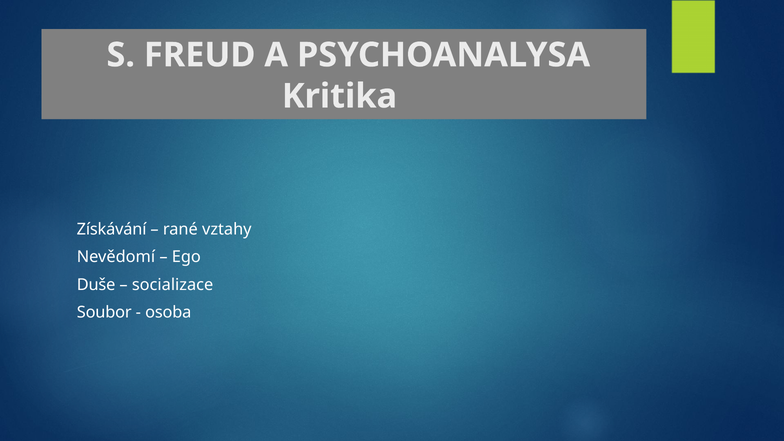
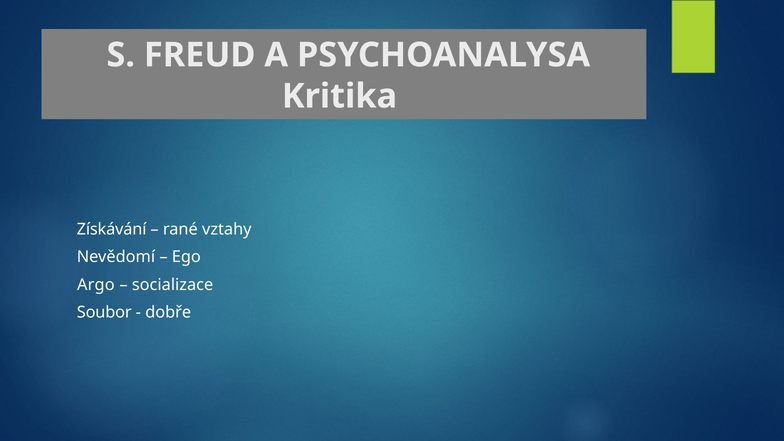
Duše: Duše -> Argo (96, 285)
osoba: osoba -> dobře (168, 313)
